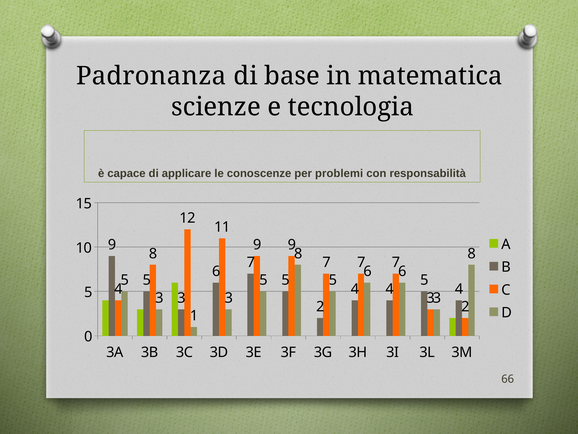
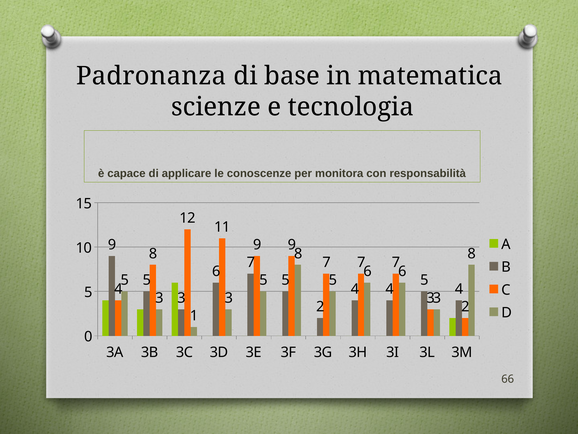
problemi: problemi -> monitora (339, 173)
